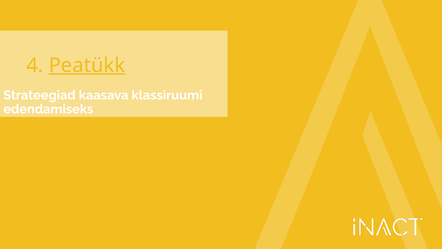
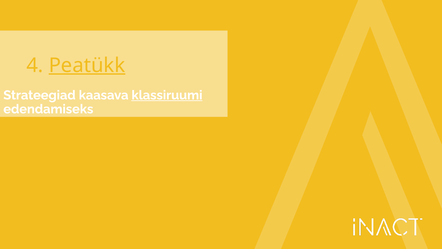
klassiruumi underline: none -> present (167, 95)
